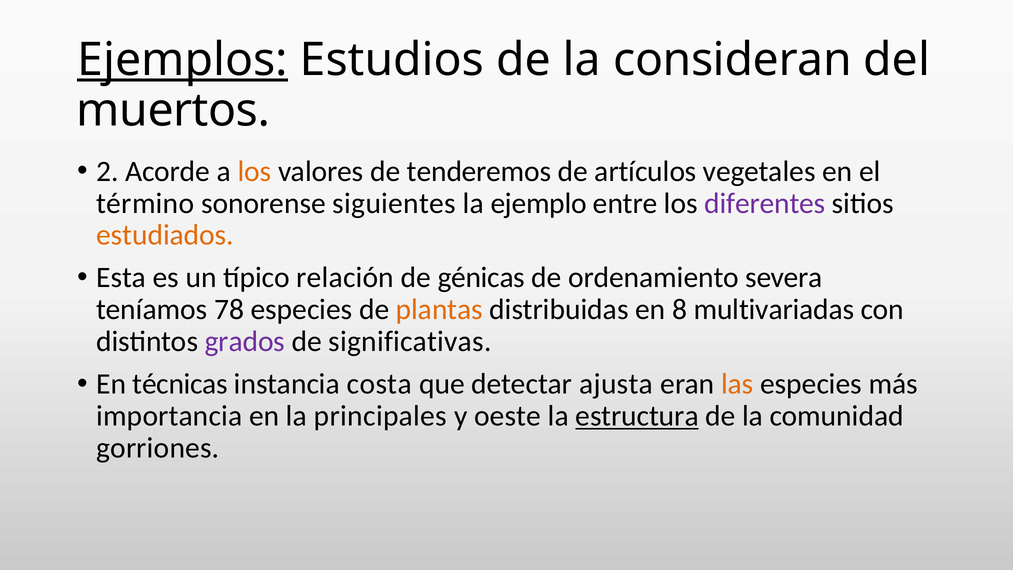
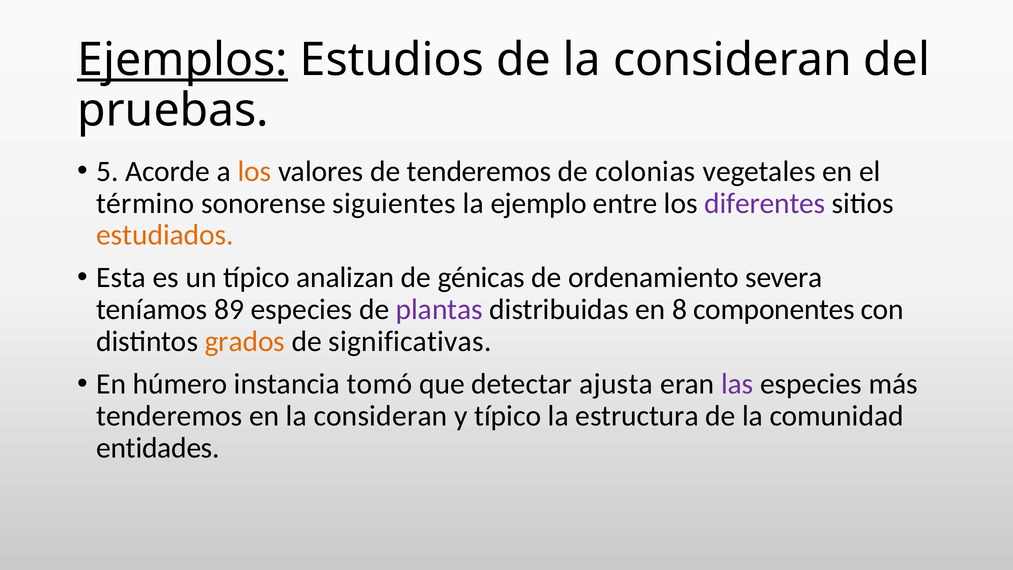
muertos: muertos -> pruebas (173, 110)
2: 2 -> 5 (107, 171)
artículos: artículos -> colonias (645, 171)
relación: relación -> analizan (345, 278)
78: 78 -> 89 (229, 309)
plantas colour: orange -> purple (439, 309)
multivariadas: multivariadas -> componentes (774, 309)
grados colour: purple -> orange (245, 341)
técnicas: técnicas -> húmero (180, 384)
costa: costa -> tomó (379, 384)
las colour: orange -> purple (737, 384)
importancia: importancia -> tenderemos (169, 416)
en la principales: principales -> consideran (381, 416)
y oeste: oeste -> típico (508, 416)
estructura underline: present -> none (637, 416)
gorriones: gorriones -> entidades (158, 448)
